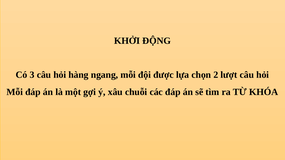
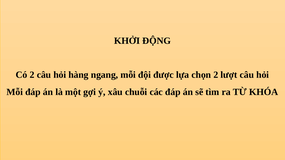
Có 3: 3 -> 2 (32, 75)
